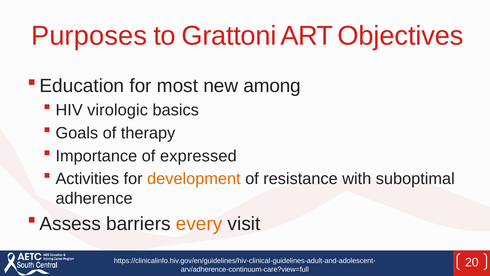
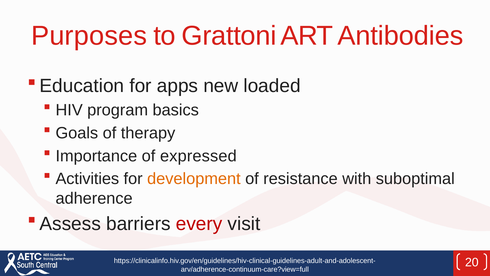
Objectives: Objectives -> Antibodies (400, 36)
most: most -> apps (177, 86)
among: among -> loaded (272, 86)
virologic: virologic -> program (118, 110)
every colour: orange -> red (199, 223)
